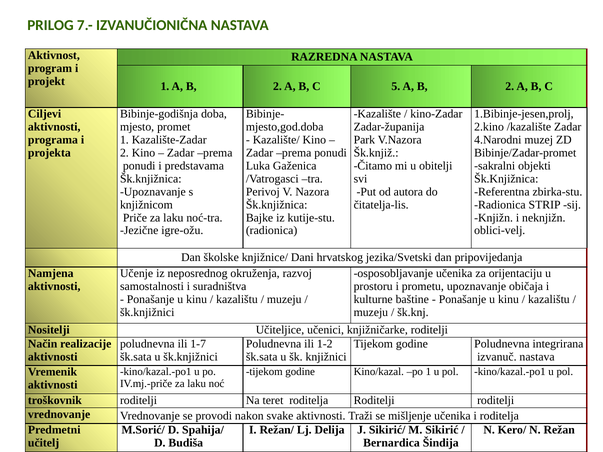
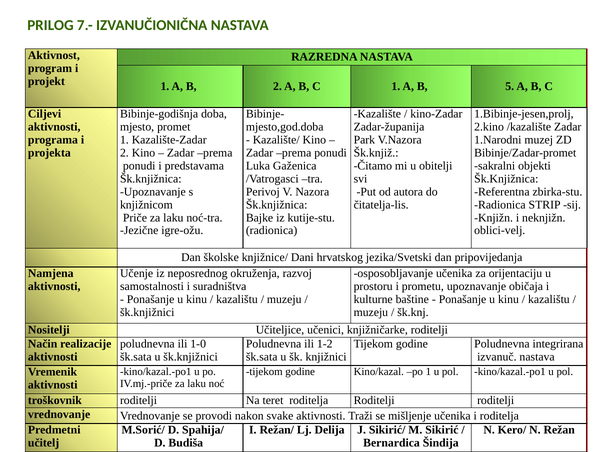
C 5: 5 -> 1 (396, 86)
2: 2 -> 5 (510, 86)
4.Narodni: 4.Narodni -> 1.Narodni (498, 140)
1-7: 1-7 -> 1-0 (198, 344)
